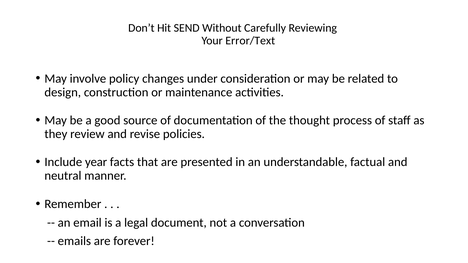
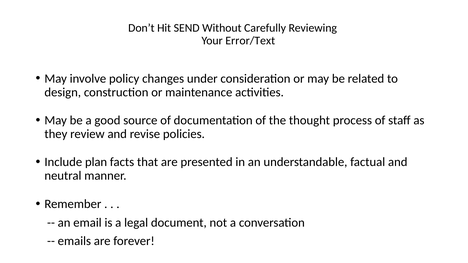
year: year -> plan (96, 162)
